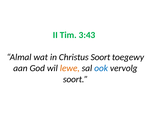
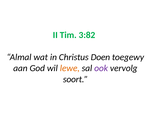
3:43: 3:43 -> 3:82 (87, 35)
Christus Soort: Soort -> Doen (100, 57)
ook colour: blue -> purple (101, 68)
